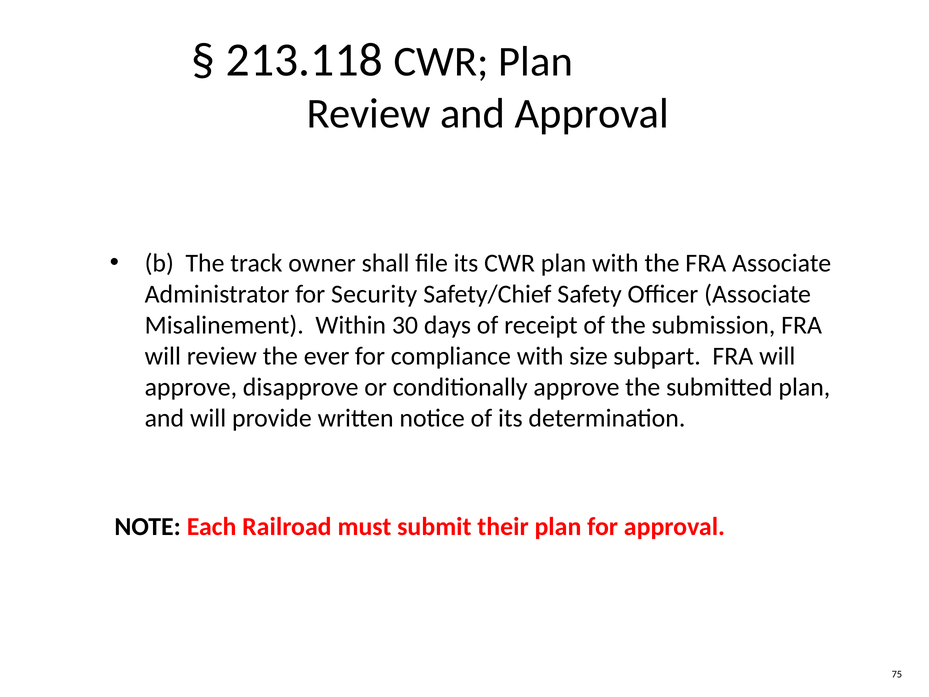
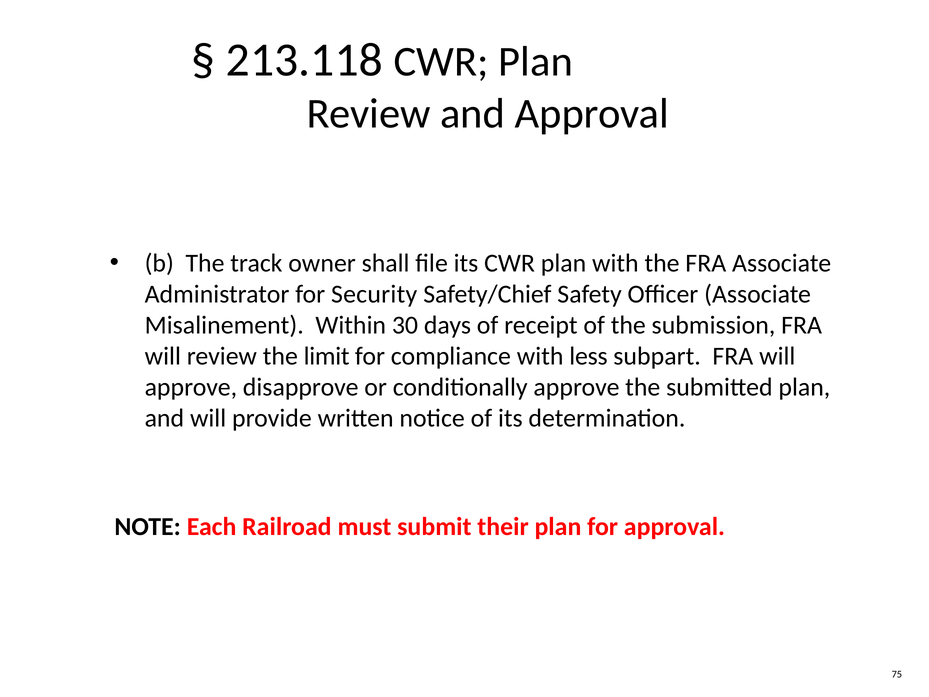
ever: ever -> limit (327, 356)
size: size -> less (588, 356)
